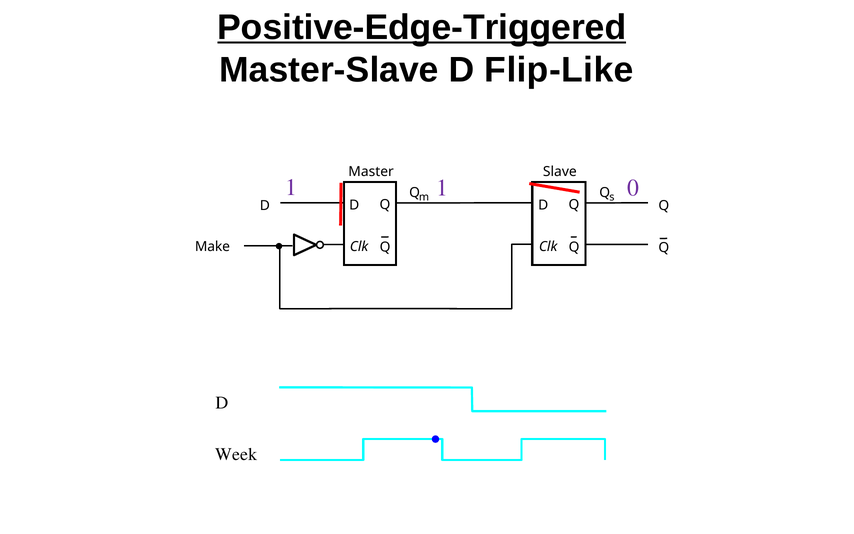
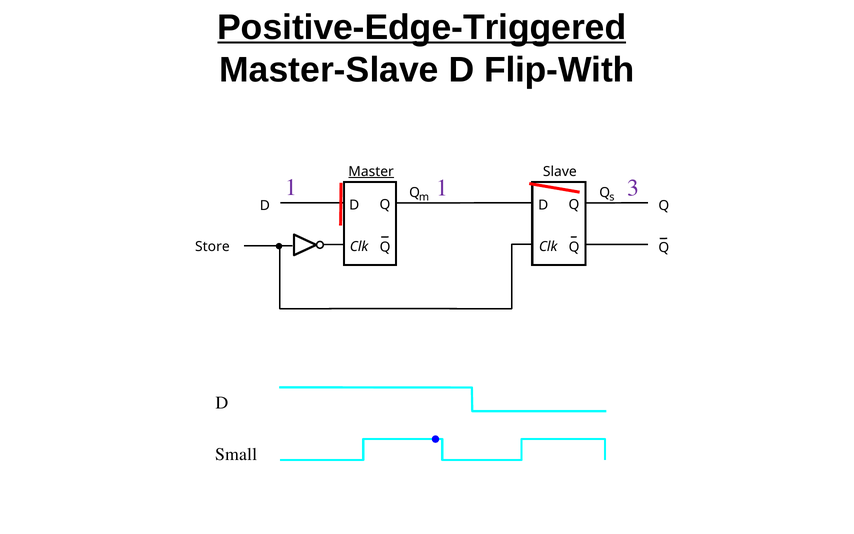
Flip-Like: Flip-Like -> Flip-With (559, 70)
Master underline: none -> present (371, 172)
0: 0 -> 3 (633, 188)
Make: Make -> Store (212, 247)
Week: Week -> Small (236, 454)
